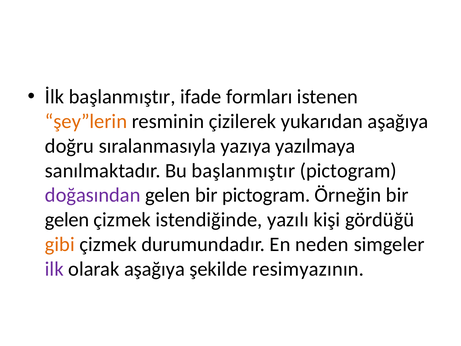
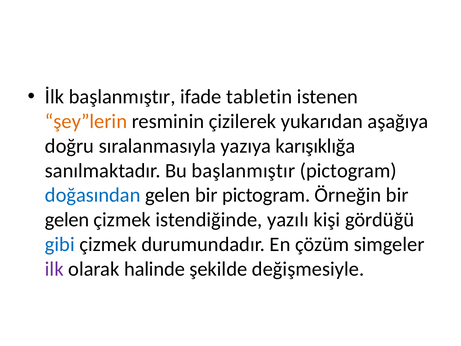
formları: formları -> tabletin (259, 97)
yazılmaya: yazılmaya -> karışıklığa (315, 146)
doğasından colour: purple -> blue (93, 195)
gibi colour: orange -> blue (60, 244)
neden: neden -> çözüm (322, 244)
olarak aşağıya: aşağıya -> halinde (155, 269)
resimyazının: resimyazının -> değişmesiyle (308, 269)
